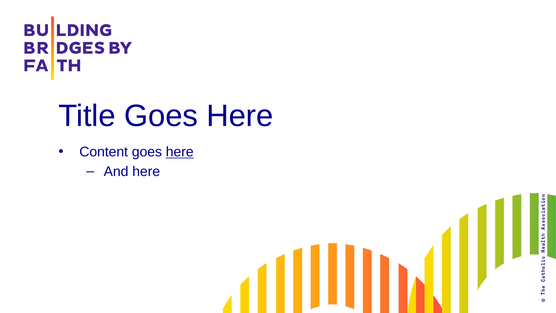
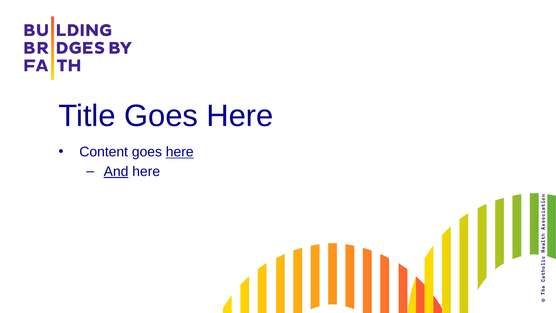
And underline: none -> present (116, 171)
